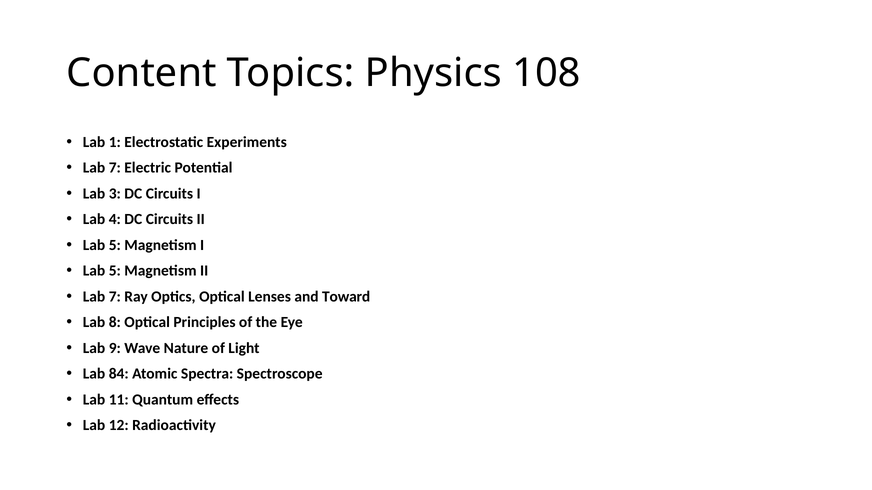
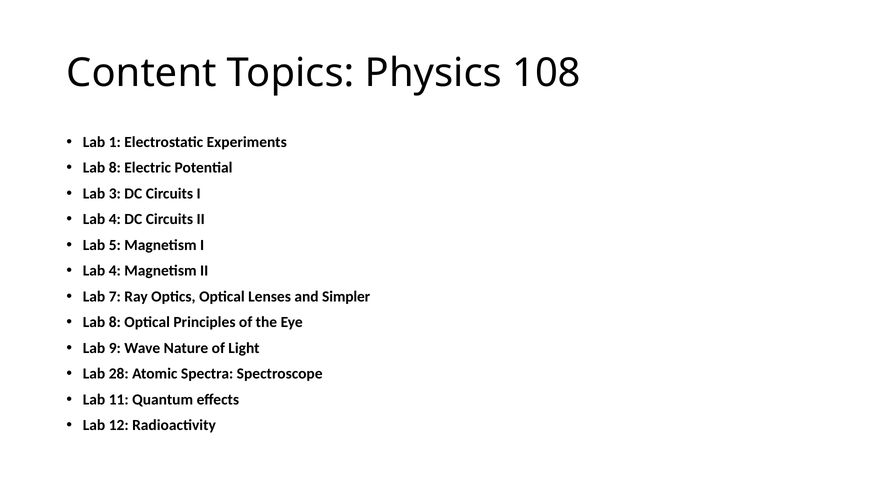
7: 7 -> 8 (115, 168)
5: 5 -> 4 (115, 271)
Toward: Toward -> Simpler (346, 297)
84: 84 -> 28 (119, 374)
